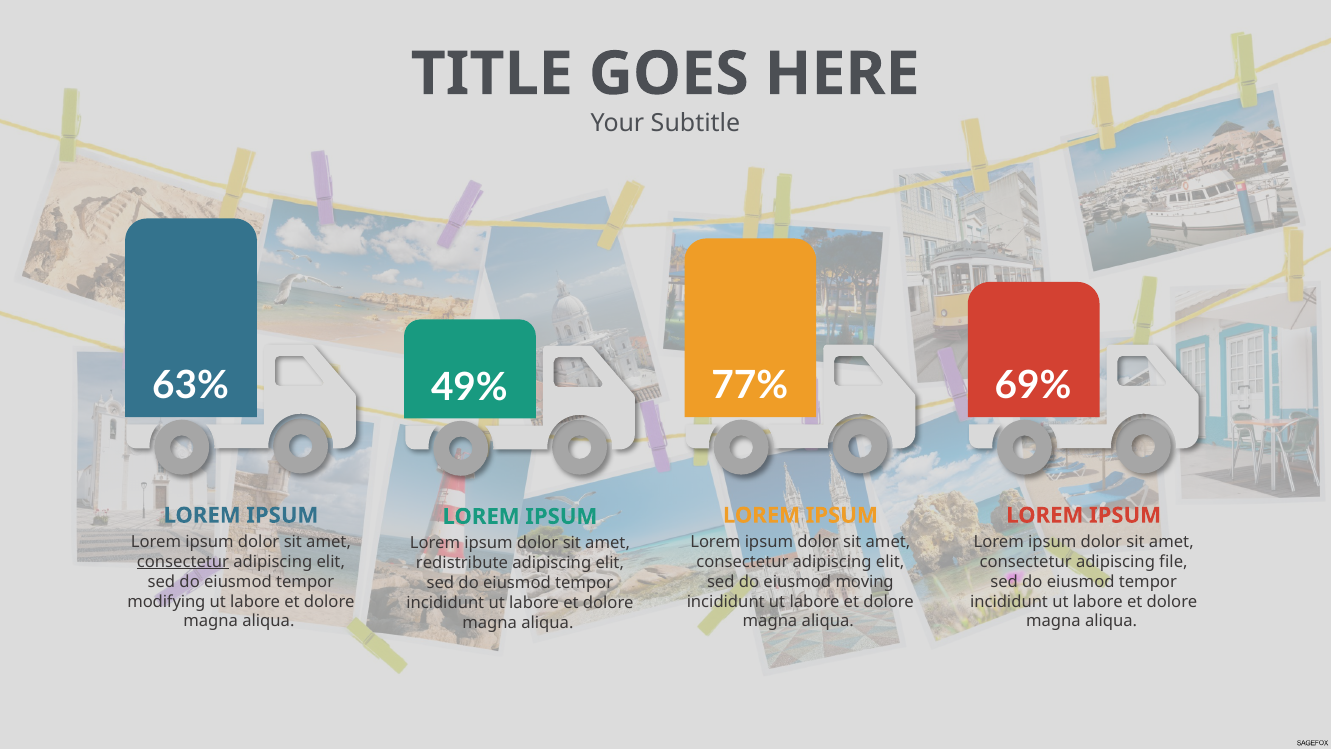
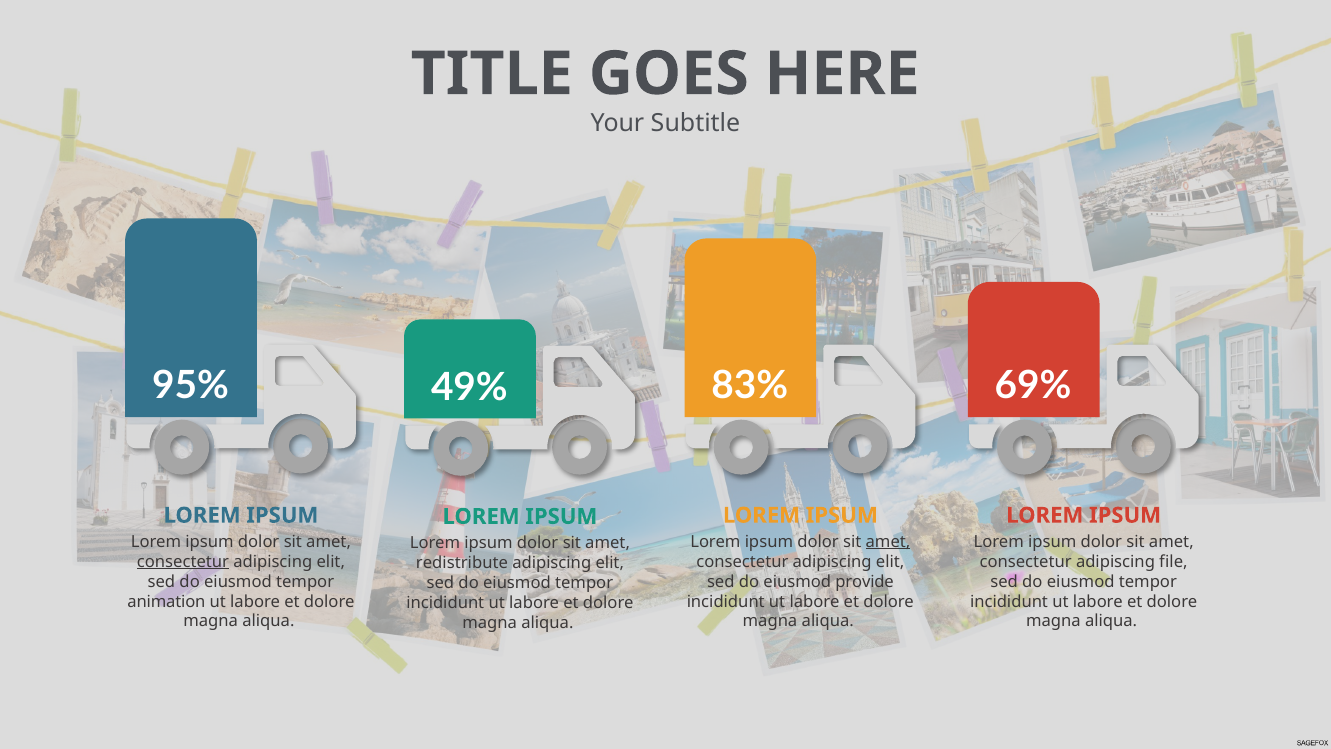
63%: 63% -> 95% (190, 386)
77%: 77% -> 83% (750, 386)
amet underline: none -> present (888, 541)
moving: moving -> provide (865, 581)
modifying: modifying -> animation (166, 601)
